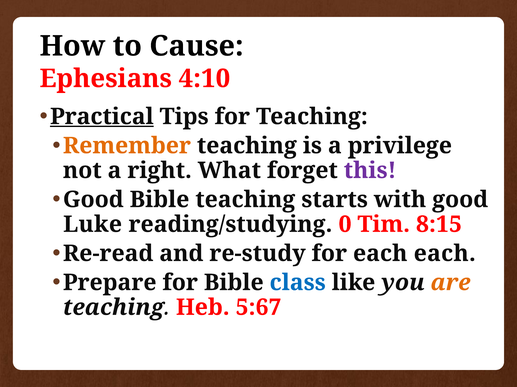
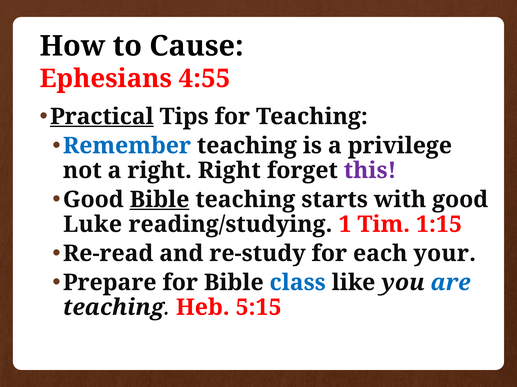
4:10: 4:10 -> 4:55 (204, 79)
Remember colour: orange -> blue (127, 146)
right What: What -> Right (229, 171)
Bible underline: none -> present (160, 200)
0: 0 -> 1 (345, 225)
8:15: 8:15 -> 1:15 (439, 225)
each each: each -> your (445, 254)
are colour: orange -> blue (451, 283)
5:67: 5:67 -> 5:15 (259, 308)
